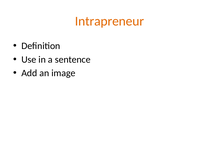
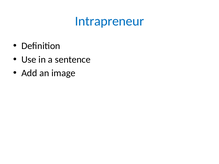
Intrapreneur colour: orange -> blue (109, 21)
